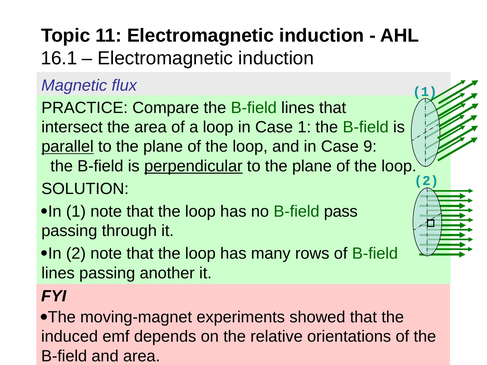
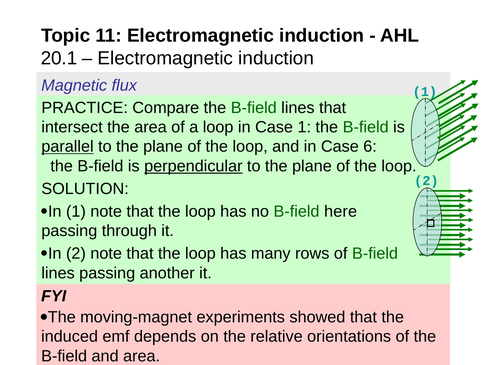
16.1: 16.1 -> 20.1 (59, 58)
9: 9 -> 6 (370, 147)
pass: pass -> here (341, 212)
